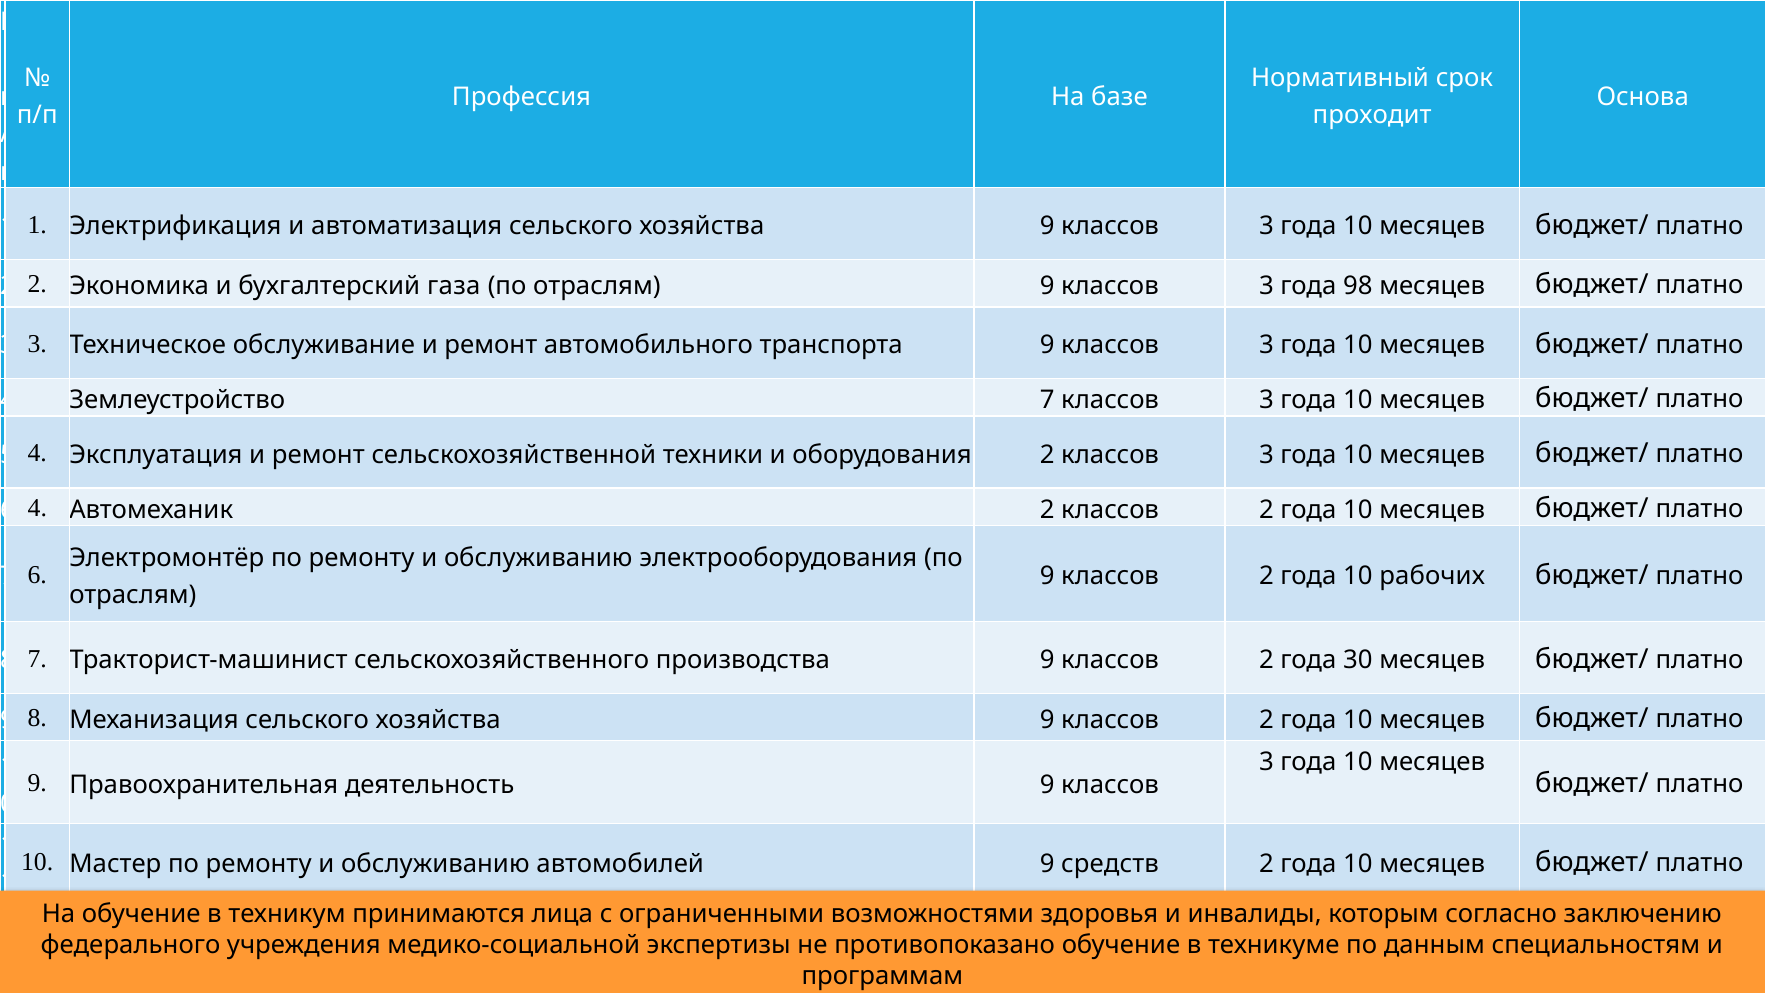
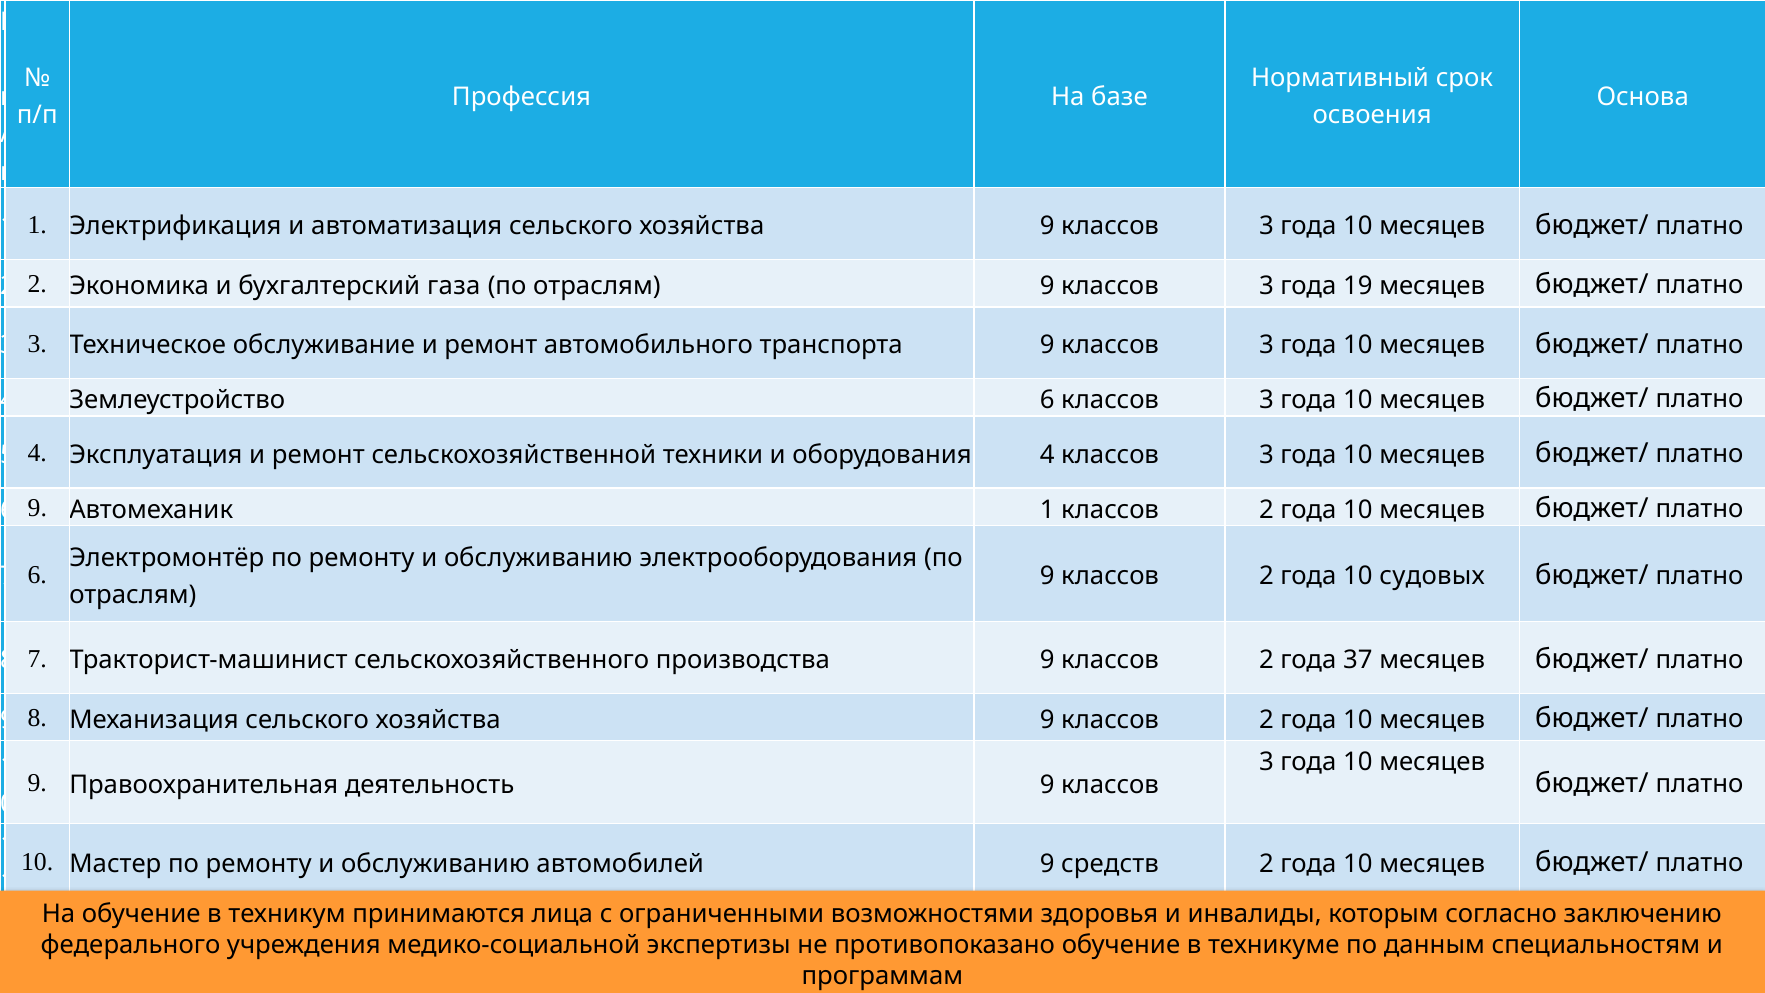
проходит: проходит -> освоения (1372, 115)
98: 98 -> 19 (1358, 286)
Землеустройство 7: 7 -> 6 (1047, 400)
оборудования 2: 2 -> 4 (1047, 455)
4: 4 -> 9 (37, 508)
2: 2 -> 1 (1047, 509)
рабочих: рабочих -> судовых (1432, 576)
30: 30 -> 37 (1358, 660)
